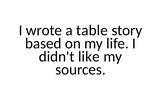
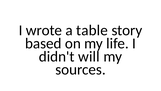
like: like -> will (89, 56)
